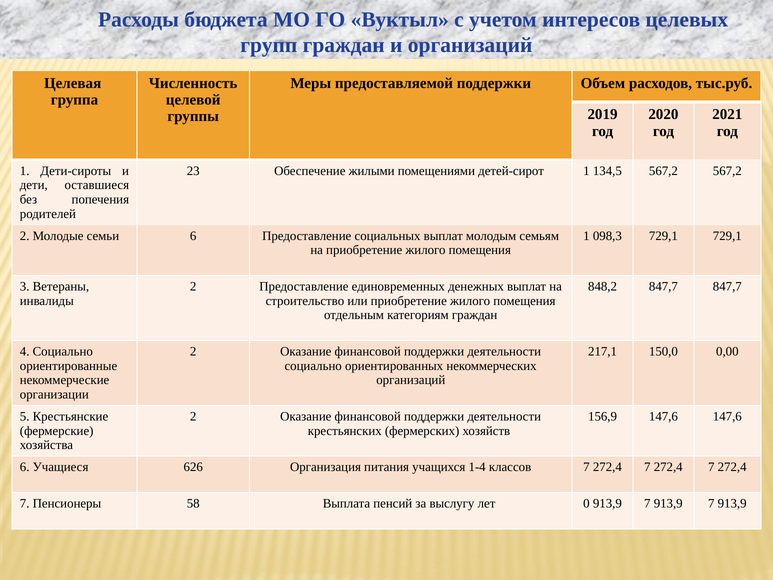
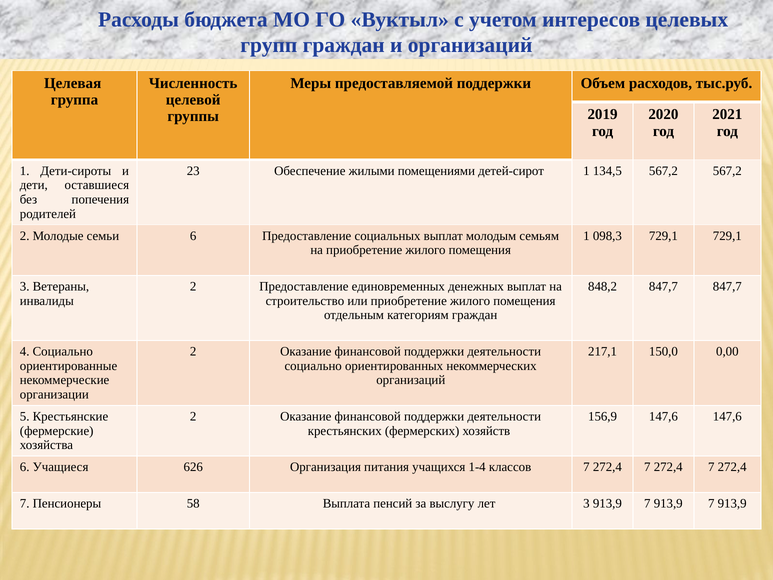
лет 0: 0 -> 3 (586, 503)
